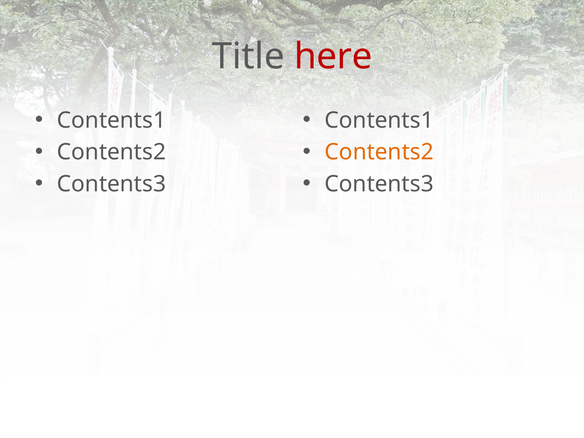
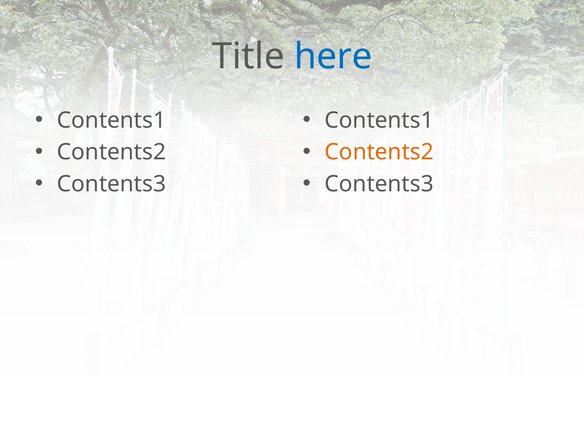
here colour: red -> blue (333, 57)
